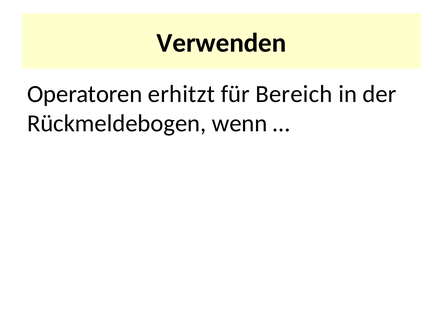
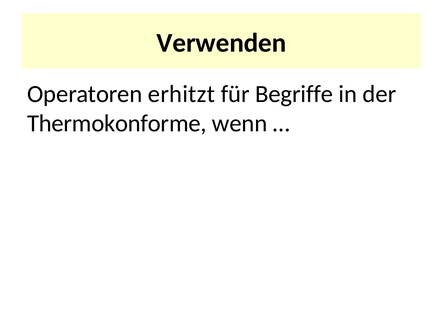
Bereich: Bereich -> Begriffe (294, 94)
Rückmeldebogen: Rückmeldebogen -> Thermokonforme (117, 124)
